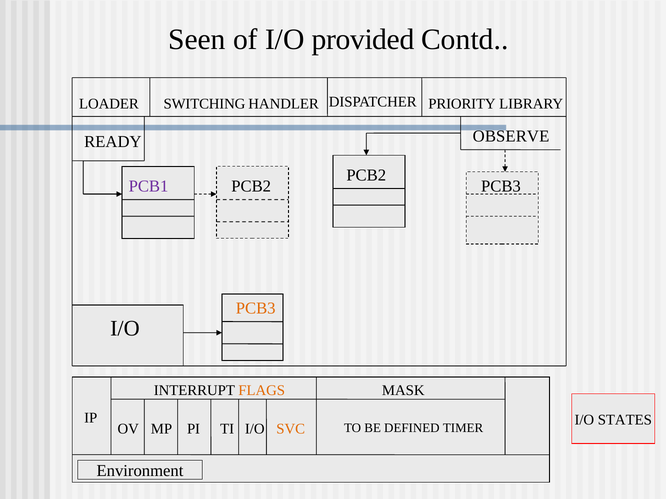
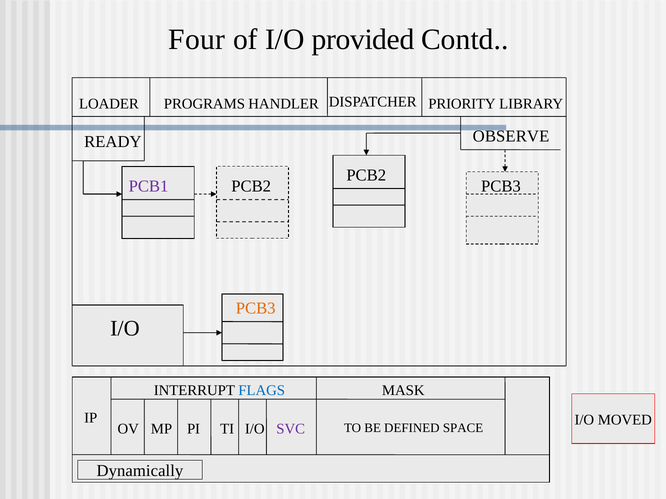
Seen: Seen -> Four (197, 40)
SWITCHING: SWITCHING -> PROGRAMS (204, 104)
FLAGS colour: orange -> blue (262, 391)
STATES: STATES -> MOVED (625, 420)
TIMER: TIMER -> SPACE (463, 428)
SVC colour: orange -> purple (291, 429)
Environment: Environment -> Dynamically (140, 471)
